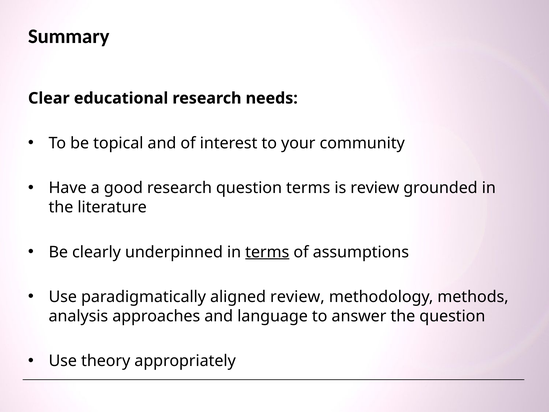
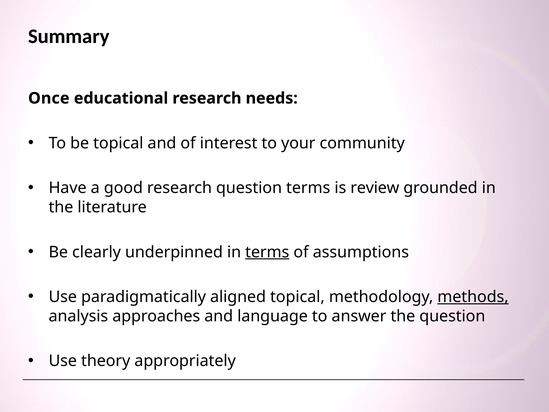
Clear: Clear -> Once (49, 98)
aligned review: review -> topical (297, 297)
methods underline: none -> present (473, 297)
